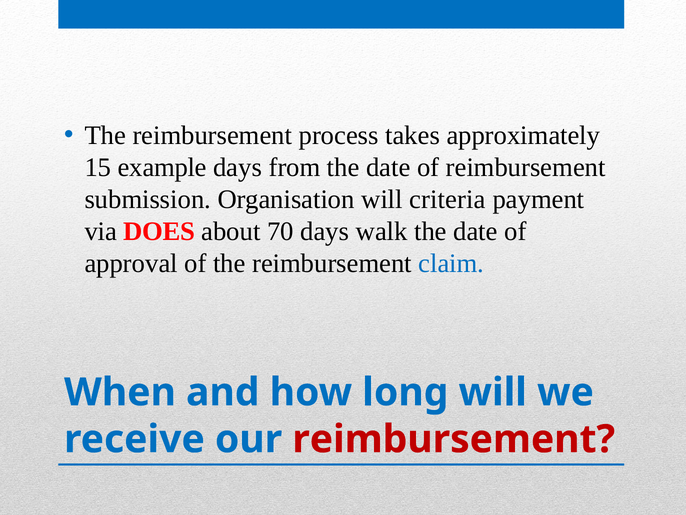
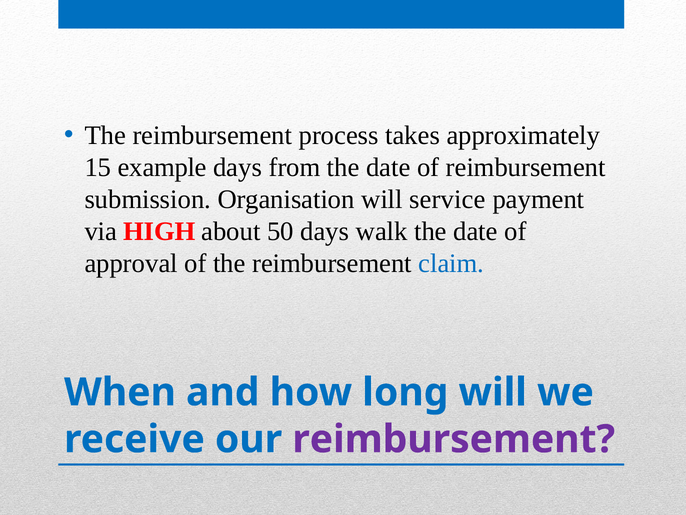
criteria: criteria -> service (448, 199)
DOES: DOES -> HIGH (159, 231)
70: 70 -> 50 (280, 231)
reimbursement colour: red -> purple (454, 439)
